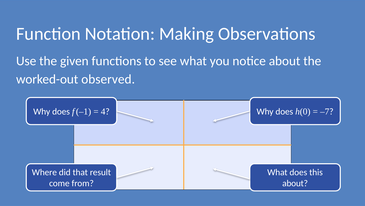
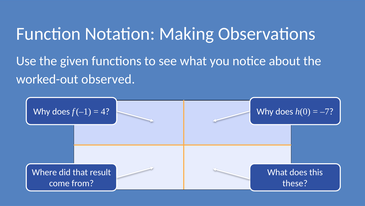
about: about -> these (295, 183)
